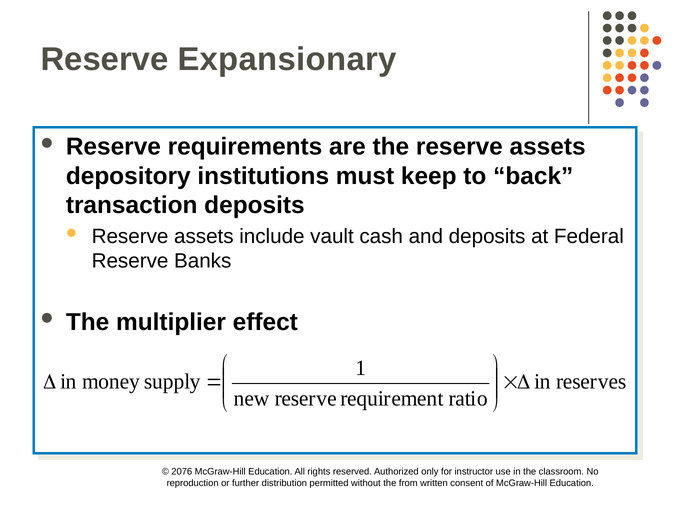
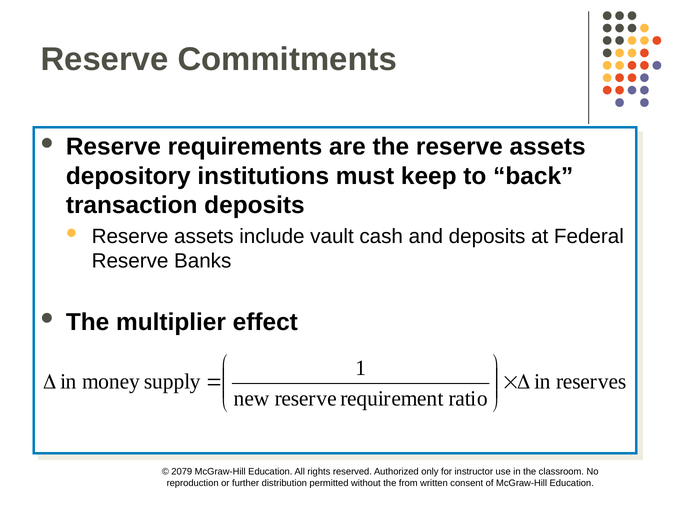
Expansionary: Expansionary -> Commitments (287, 59)
2076: 2076 -> 2079 (182, 472)
